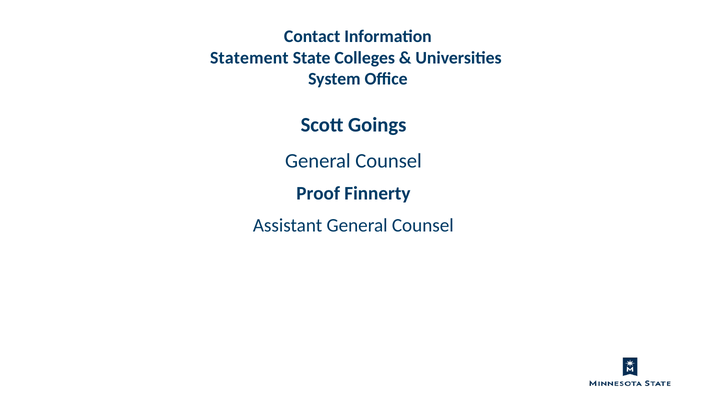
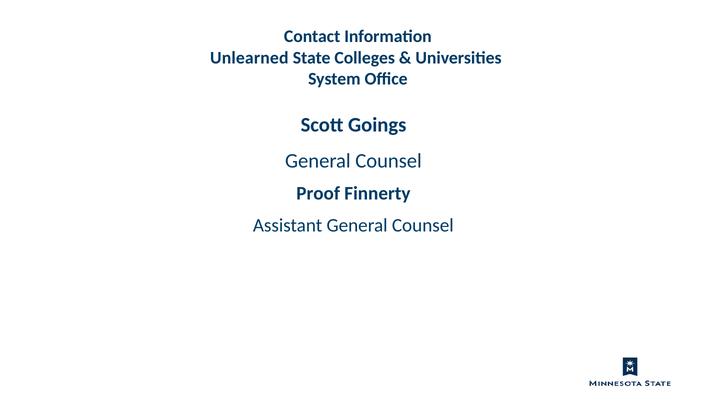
Statement: Statement -> Unlearned (249, 58)
